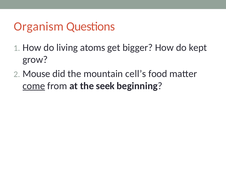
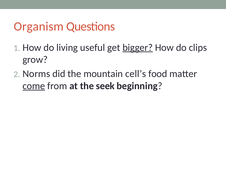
atoms: atoms -> useful (93, 47)
bigger underline: none -> present (138, 47)
kept: kept -> clips (198, 47)
Mouse: Mouse -> Norms (36, 74)
